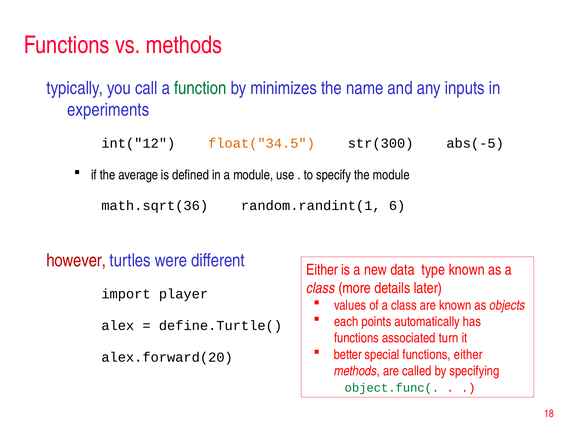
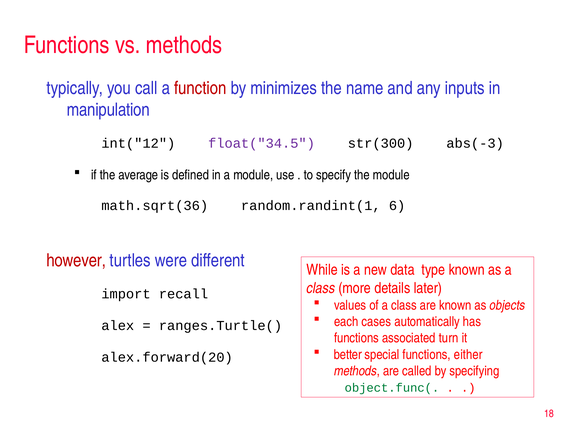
function colour: green -> red (200, 88)
experiments: experiments -> manipulation (108, 110)
float("34.5 colour: orange -> purple (262, 143)
abs(-5: abs(-5 -> abs(-3 (475, 143)
Either: Either -> While (322, 270)
player: player -> recall (183, 294)
points: points -> cases (376, 322)
define.Turtle(: define.Turtle( -> ranges.Turtle( (220, 326)
